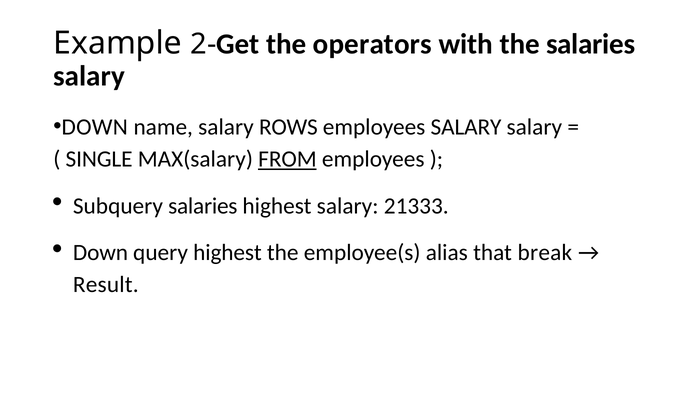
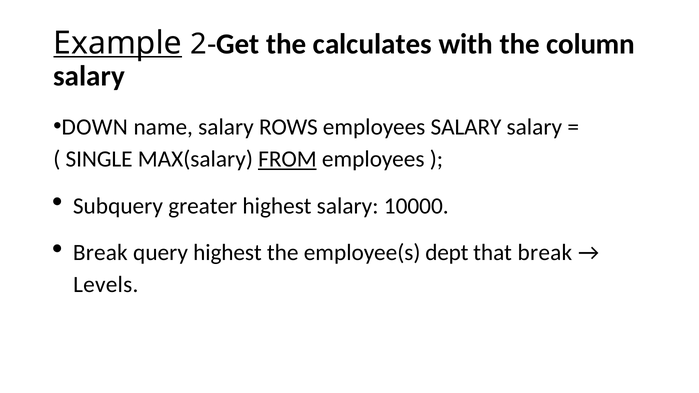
Example underline: none -> present (118, 43)
operators: operators -> calculates (372, 44)
the salaries: salaries -> column (591, 44)
Subquery salaries: salaries -> greater (203, 206)
21333: 21333 -> 10000 (416, 206)
Down: Down -> Break (100, 253)
alias: alias -> dept (447, 253)
Result: Result -> Levels (106, 285)
